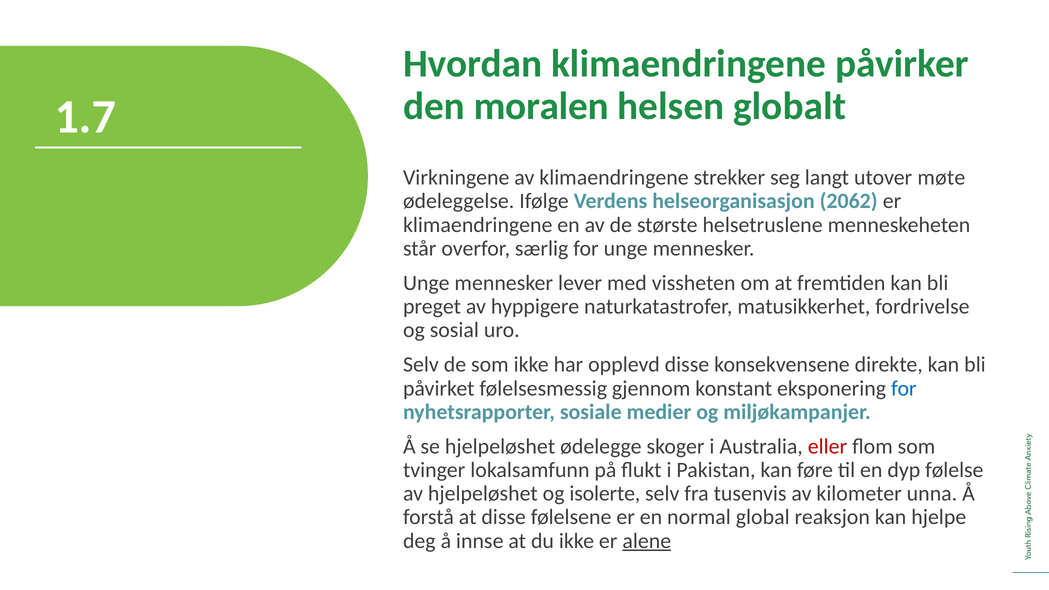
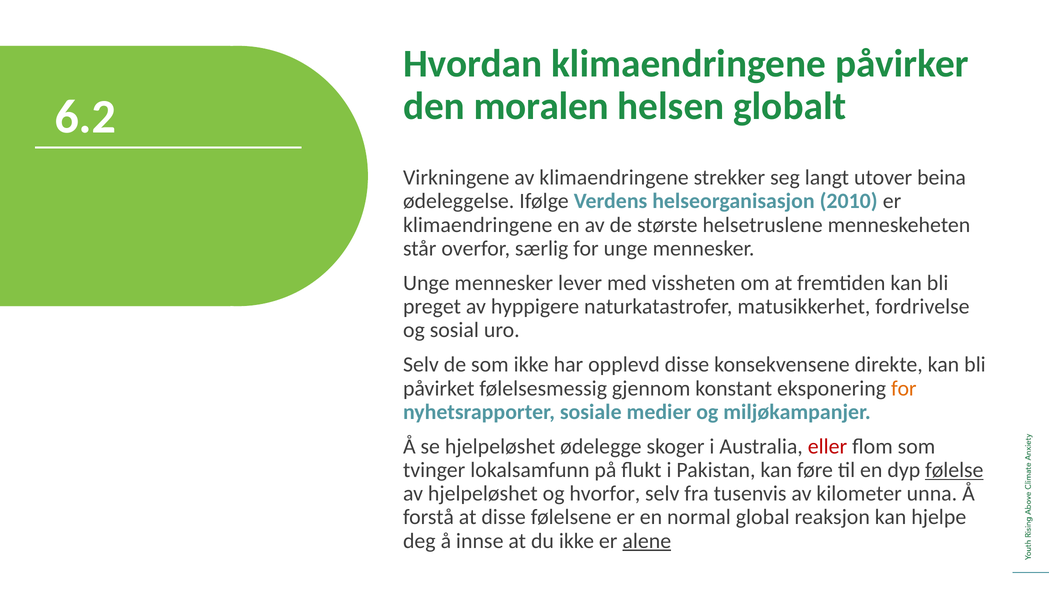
1.7: 1.7 -> 6.2 (85, 117)
møte: møte -> beina (942, 178)
2062: 2062 -> 2010 (849, 201)
for colour: blue -> orange (904, 388)
følelse underline: none -> present (954, 470)
isolerte: isolerte -> hvorfor (605, 494)
